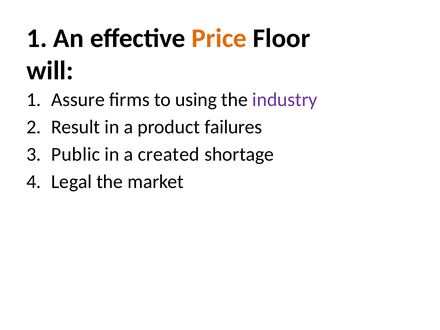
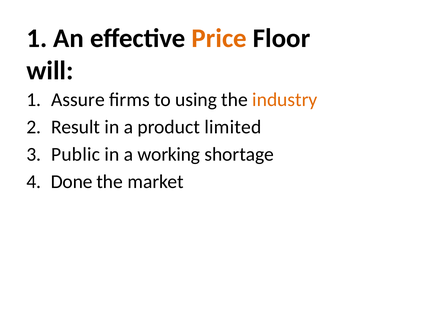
industry colour: purple -> orange (285, 100)
failures: failures -> limited (233, 127)
created: created -> working (169, 154)
Legal: Legal -> Done (72, 182)
